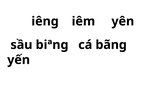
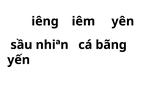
biªng: biªng -> nhiªn (52, 45)
